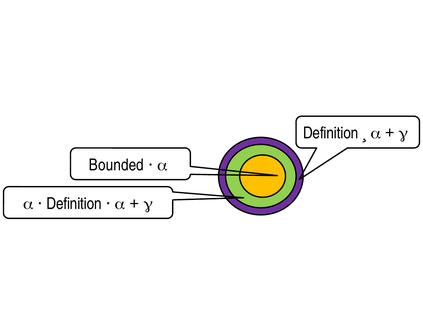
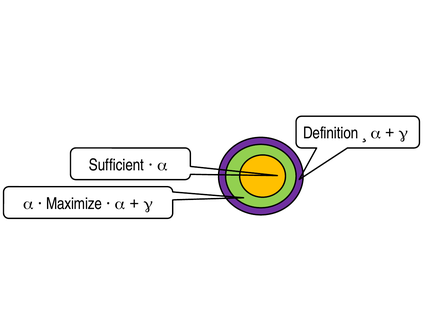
Bounded: Bounded -> Sufficient (116, 165)
Definition: Definition -> Maximize (74, 204)
